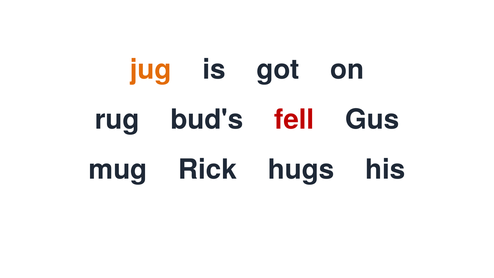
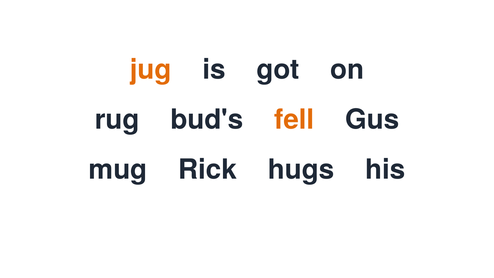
fell colour: red -> orange (294, 120)
